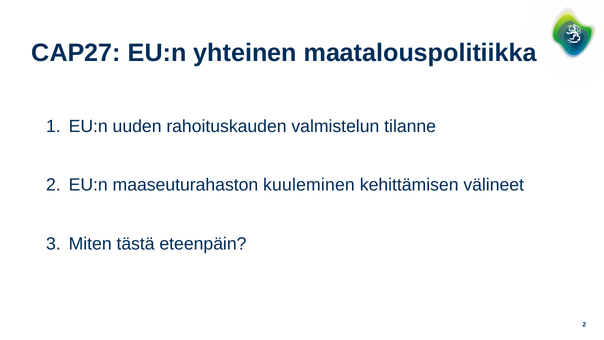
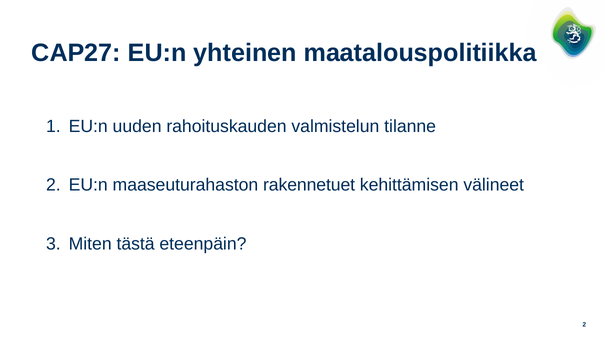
kuuleminen: kuuleminen -> rakennetuet (309, 185)
